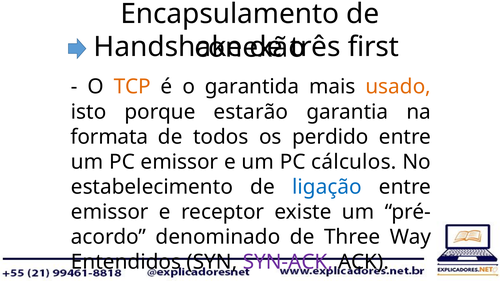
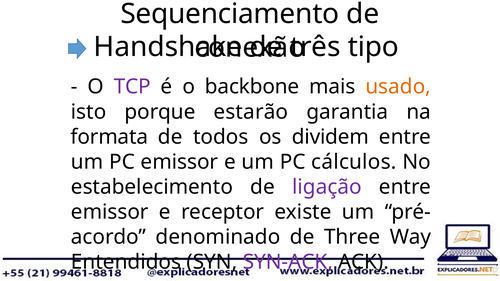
Encapsulamento: Encapsulamento -> Sequenciamento (230, 14)
first: first -> tipo (373, 47)
TCP colour: orange -> purple (132, 87)
garantida: garantida -> backbone (252, 87)
perdido: perdido -> dividem (330, 137)
ligação colour: blue -> purple (327, 187)
